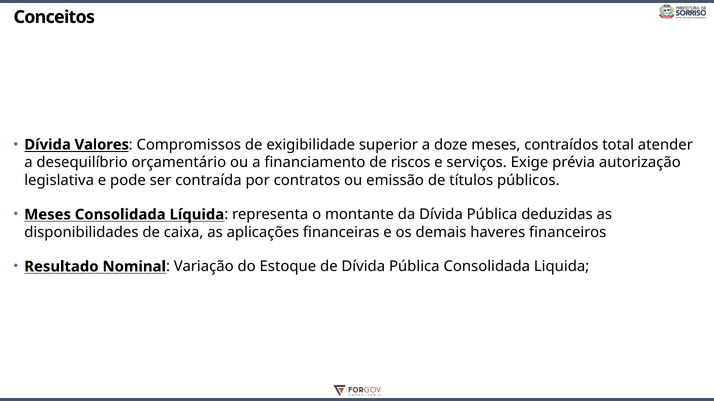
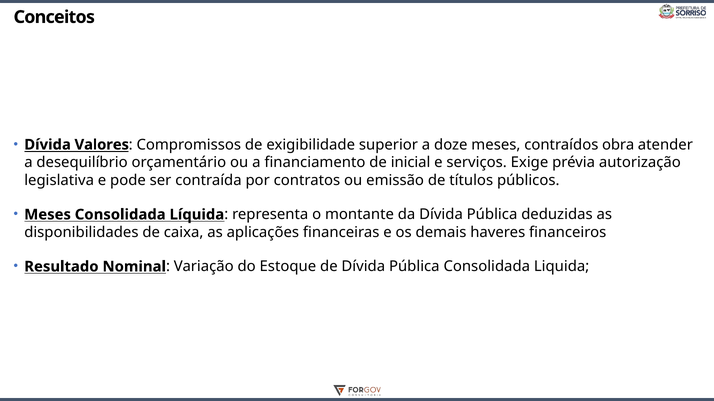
total: total -> obra (618, 145)
riscos: riscos -> inicial (411, 163)
